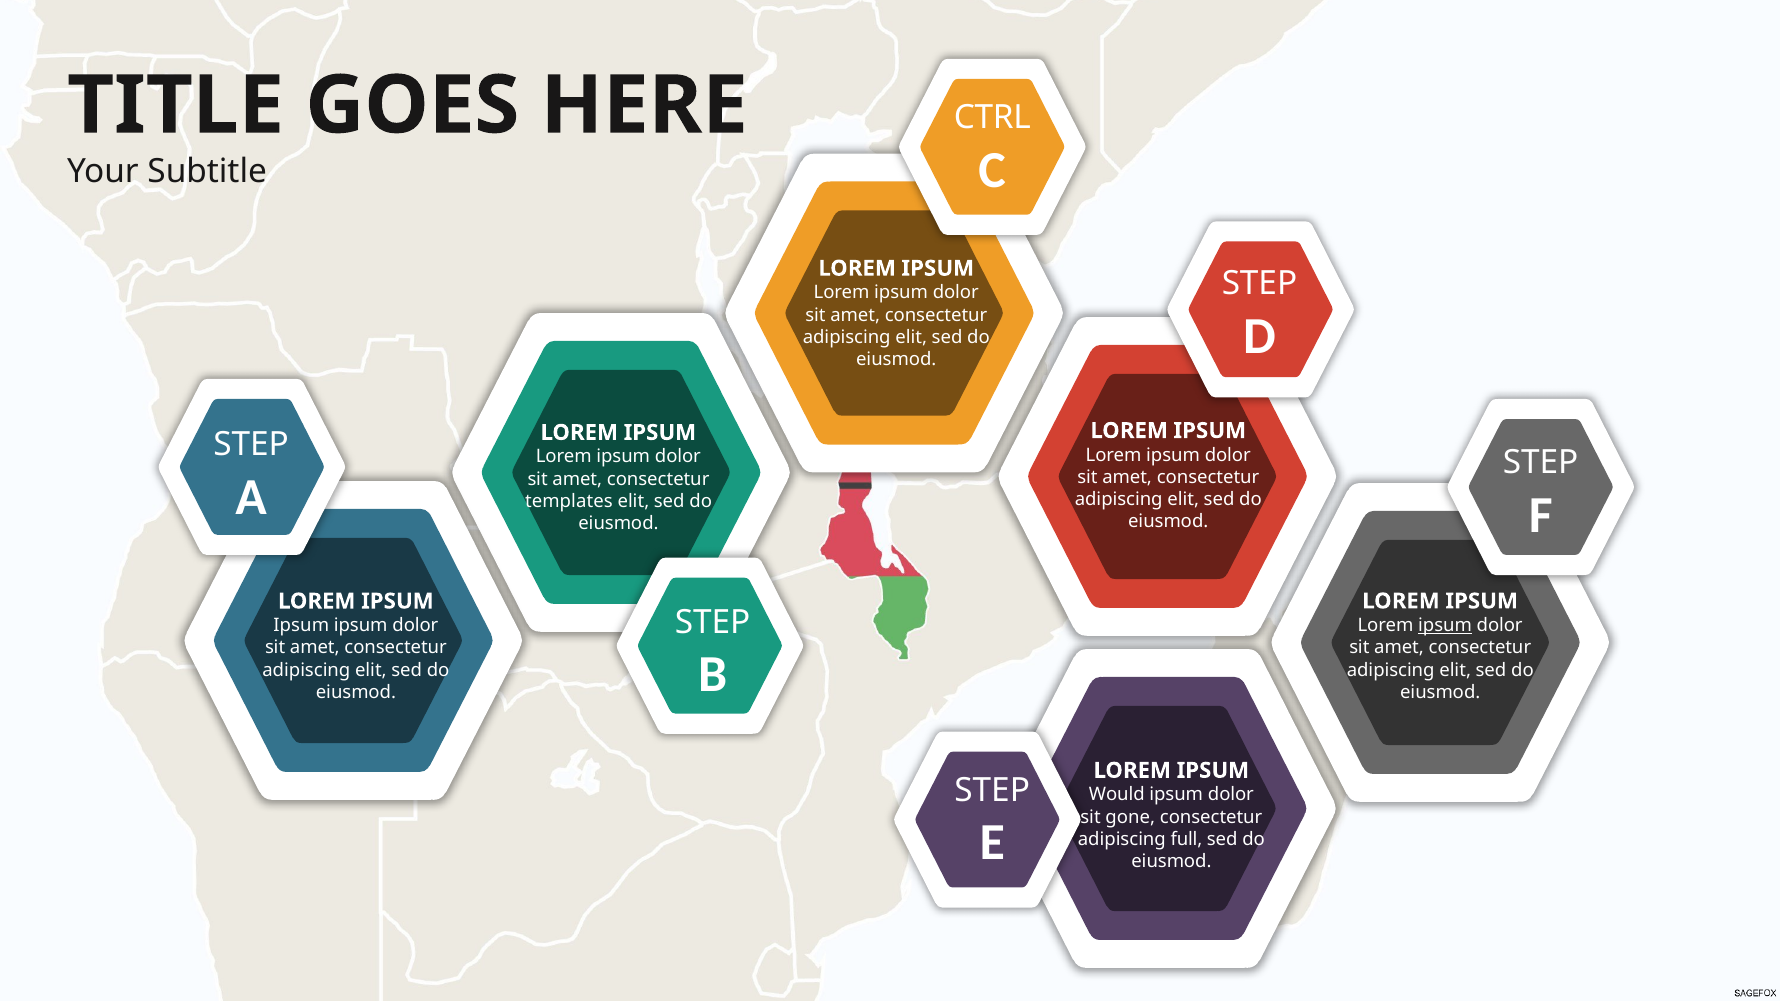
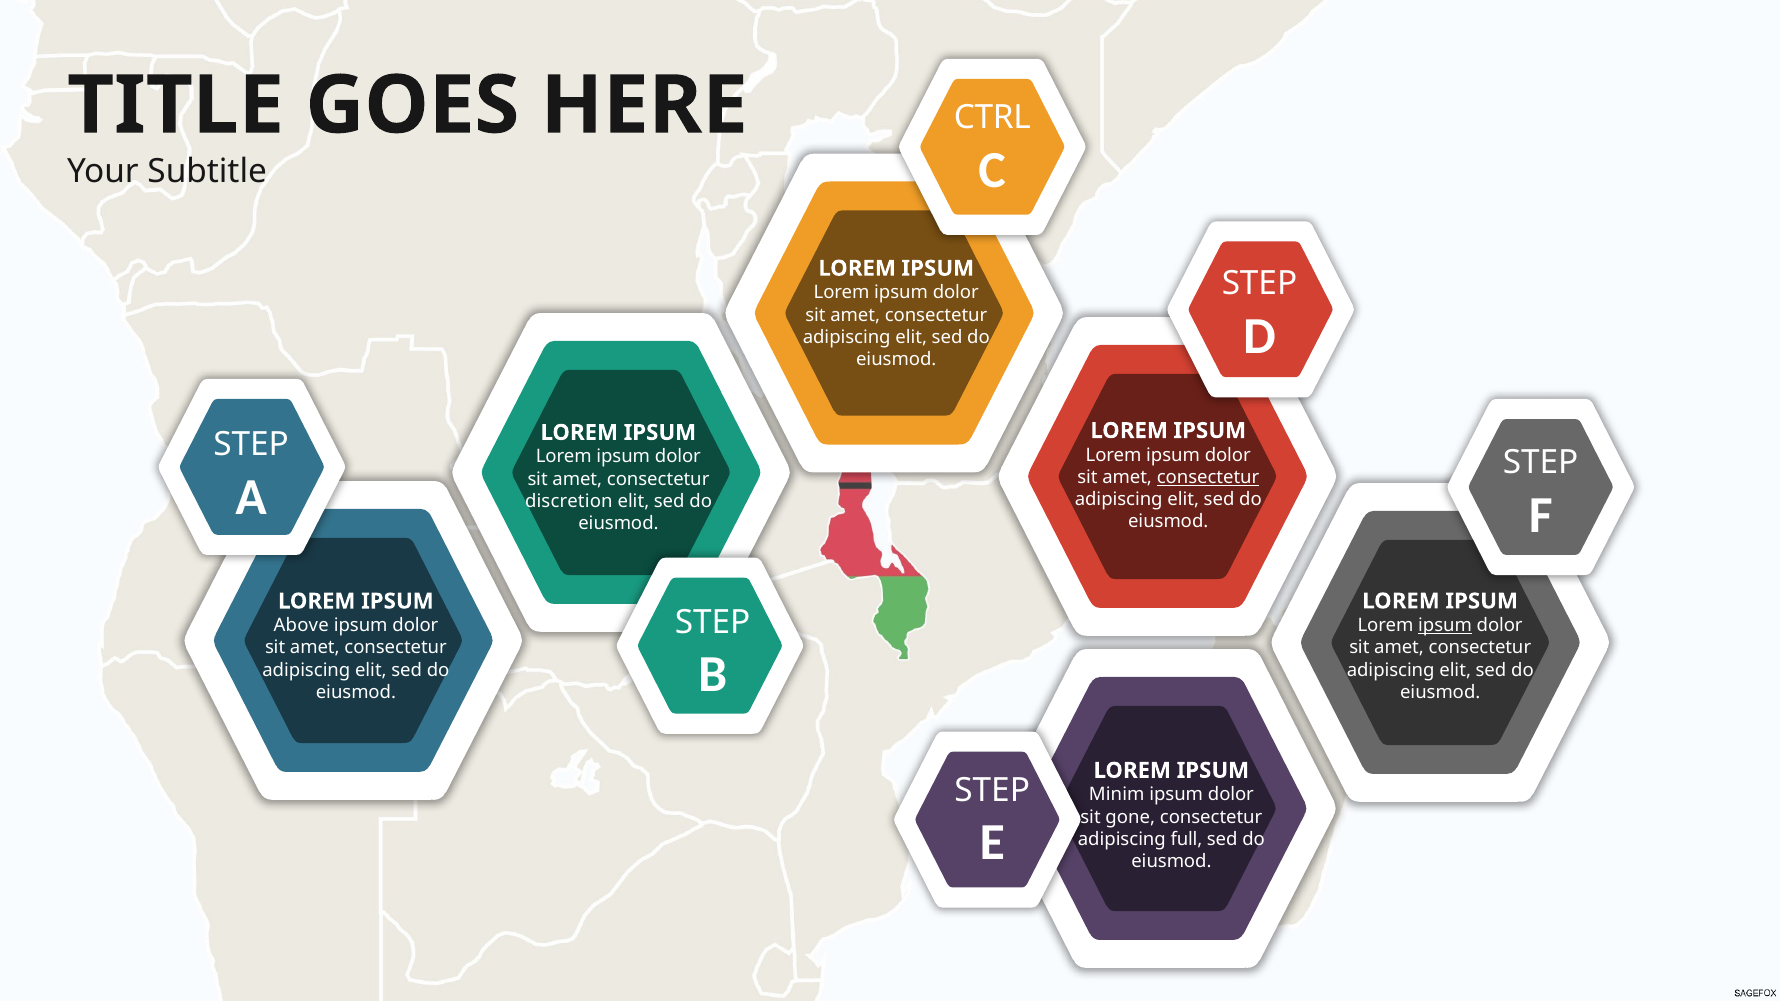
consectetur underline: none -> present (1208, 477)
templates: templates -> discretion (569, 501)
Ipsum: Ipsum -> Above (301, 626)
Would: Would -> Minim (1117, 795)
